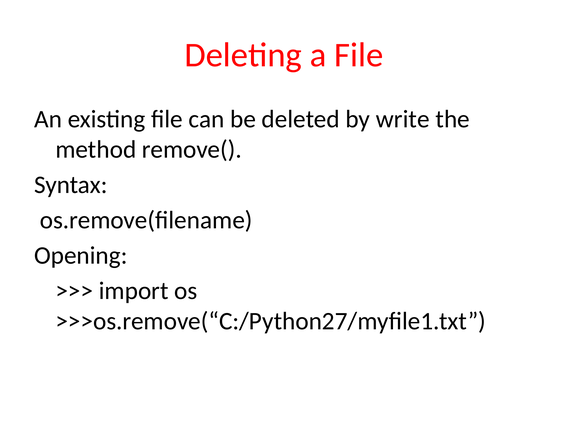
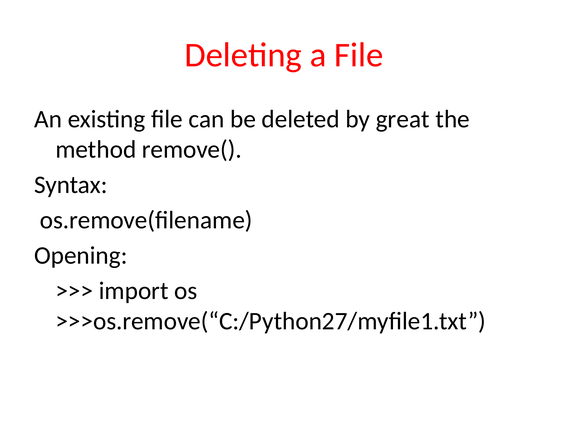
write: write -> great (403, 119)
